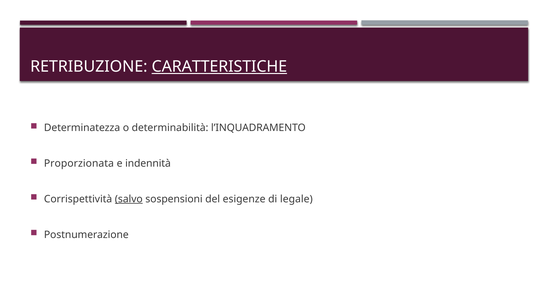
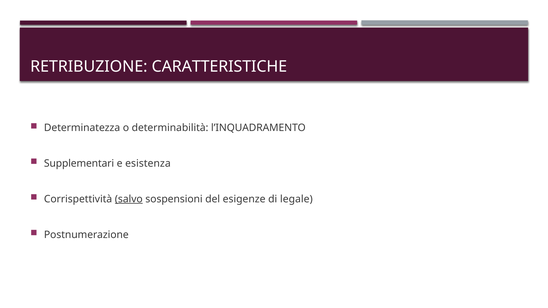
CARATTERISTICHE underline: present -> none (219, 67)
Proporzionata: Proporzionata -> Supplementari (79, 164)
indennità: indennità -> esistenza (148, 164)
